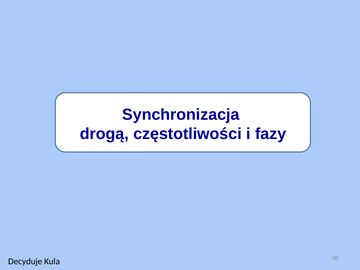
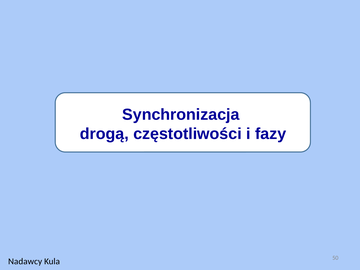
Decyduje: Decyduje -> Nadawcy (25, 261)
